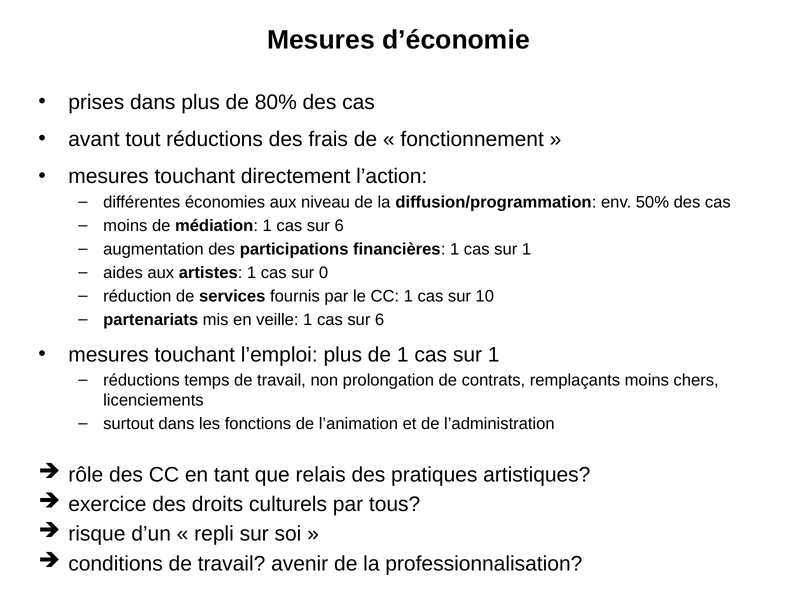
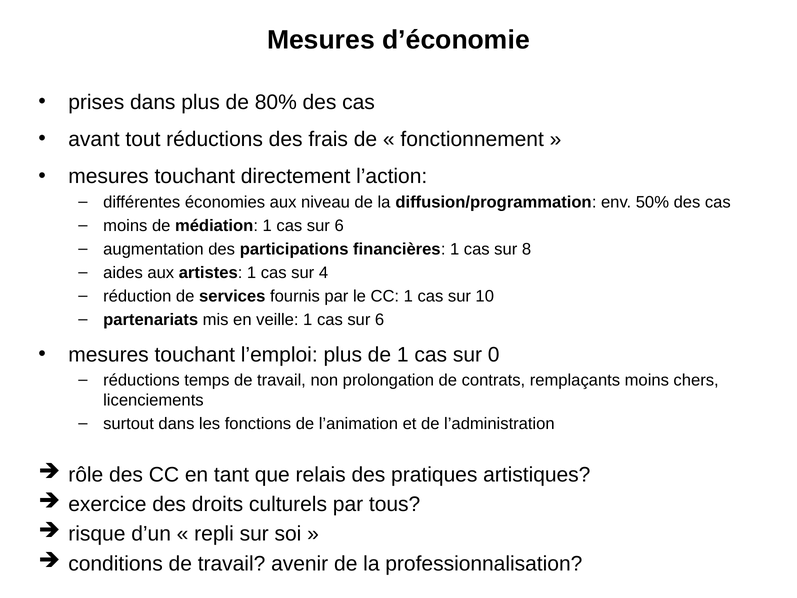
1: 1 -> 8 (527, 249)
0: 0 -> 4 (323, 273)
1: 1 -> 0 (494, 355)
